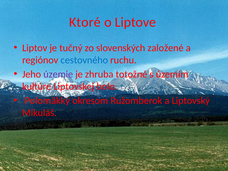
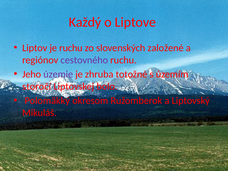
Ktoré: Ktoré -> Každý (85, 22)
je tučný: tučný -> ruchu (71, 48)
cestovného colour: blue -> purple (84, 60)
kultúre: kultúre -> storočí (37, 86)
